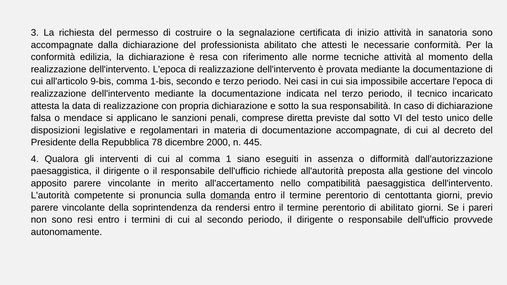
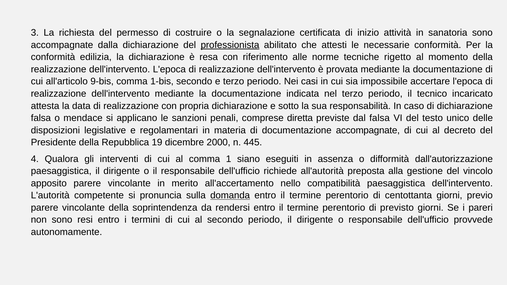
professionista underline: none -> present (230, 45)
tecniche attività: attività -> rigetto (398, 57)
dal sotto: sotto -> falsa (380, 118)
78: 78 -> 19 (157, 143)
di abilitato: abilitato -> previsto (397, 208)
